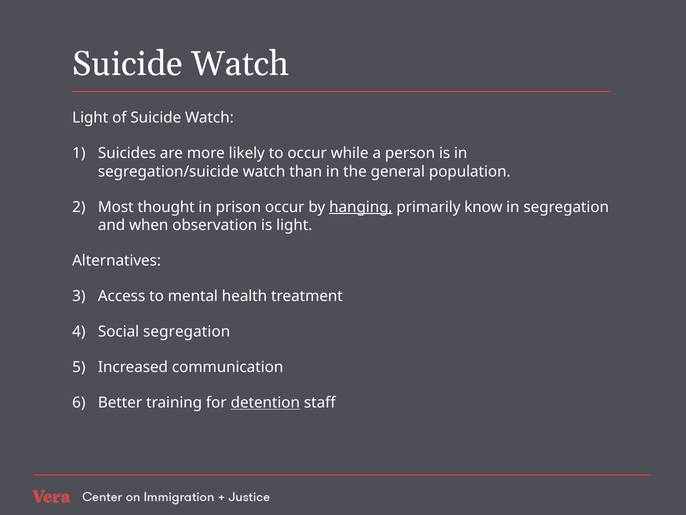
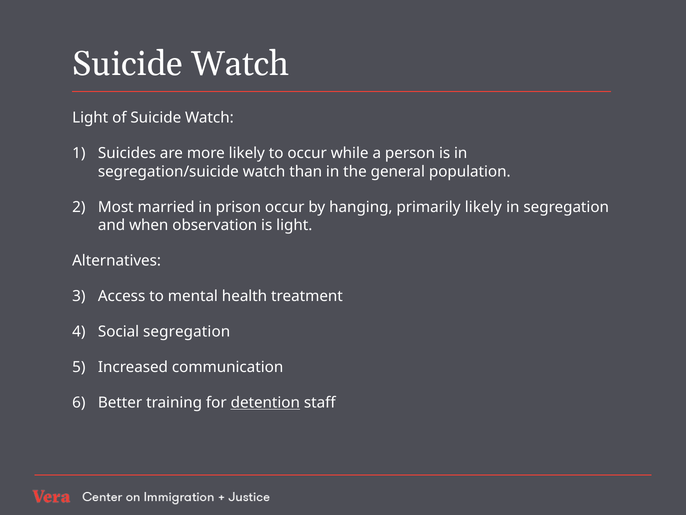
thought: thought -> married (166, 207)
hanging underline: present -> none (361, 207)
primarily know: know -> likely (483, 207)
